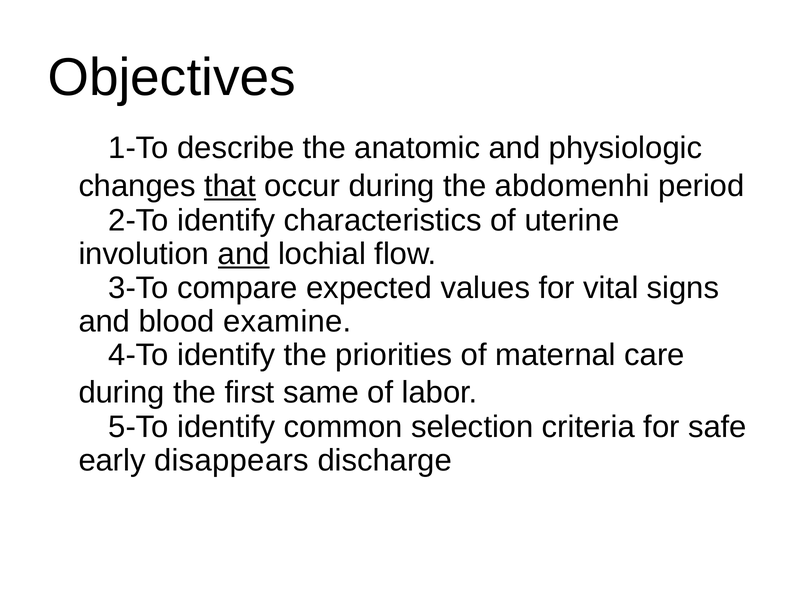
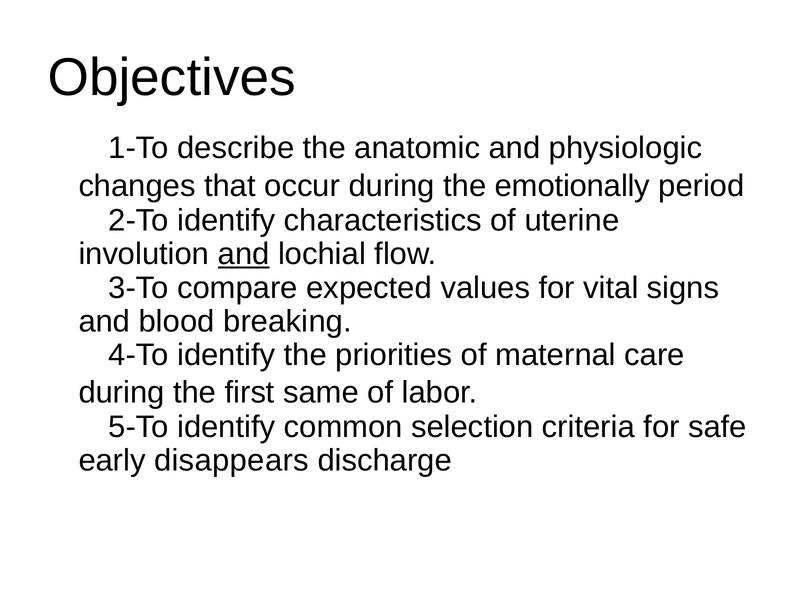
that underline: present -> none (230, 186)
abdomenhi: abdomenhi -> emotionally (572, 186)
examine: examine -> breaking (288, 321)
